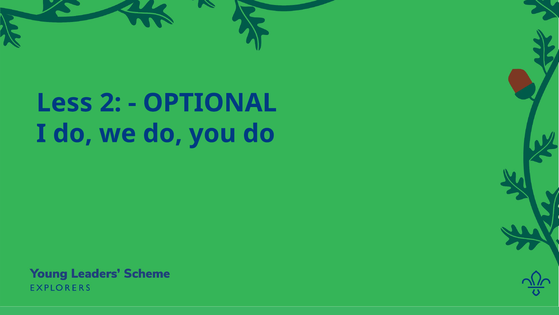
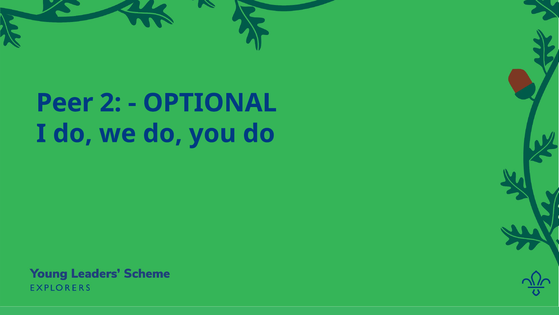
Less: Less -> Peer (65, 103)
